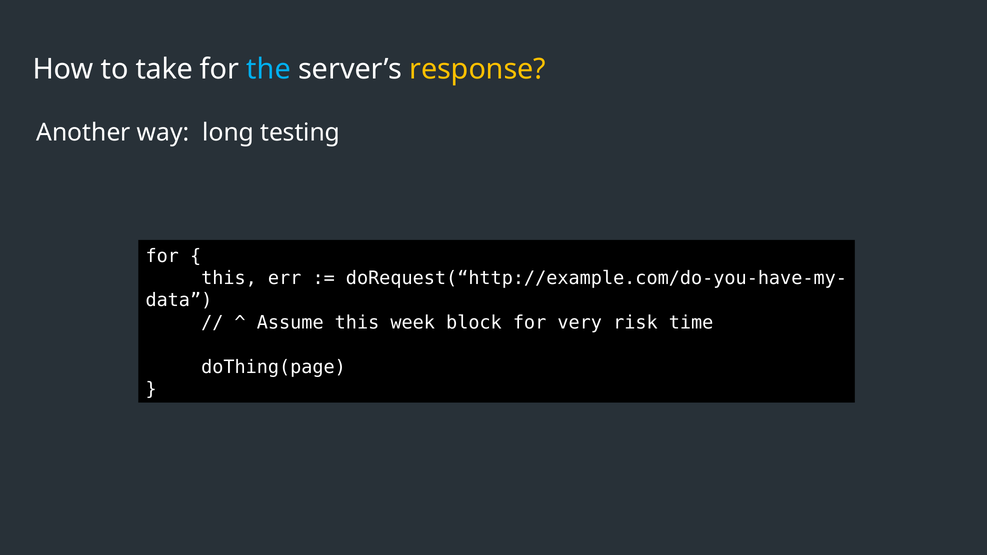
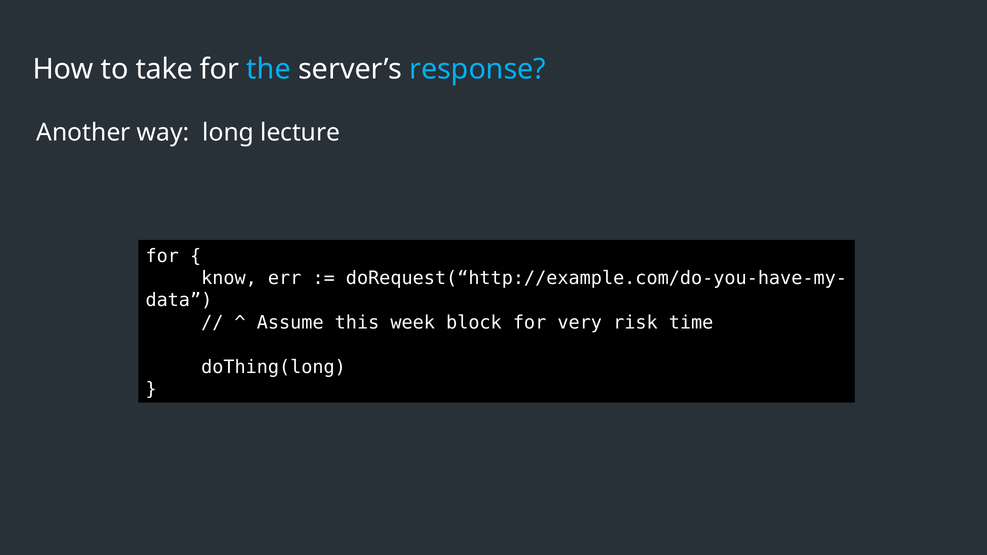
response colour: yellow -> light blue (478, 69)
testing: testing -> lecture (300, 133)
this: this -> know (229, 278)
doThing(page: doThing(page -> doThing(long (274, 367)
